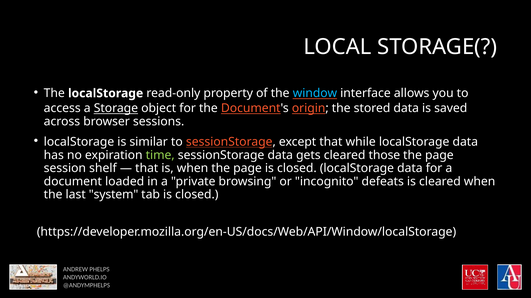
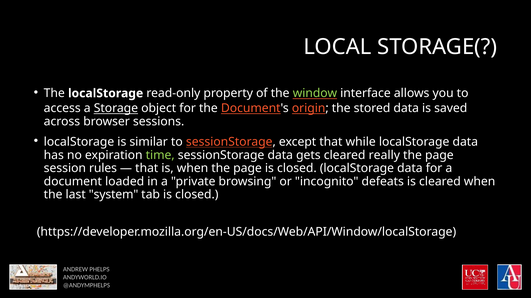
window colour: light blue -> light green (315, 93)
those: those -> really (384, 156)
shelf: shelf -> rules (103, 169)
